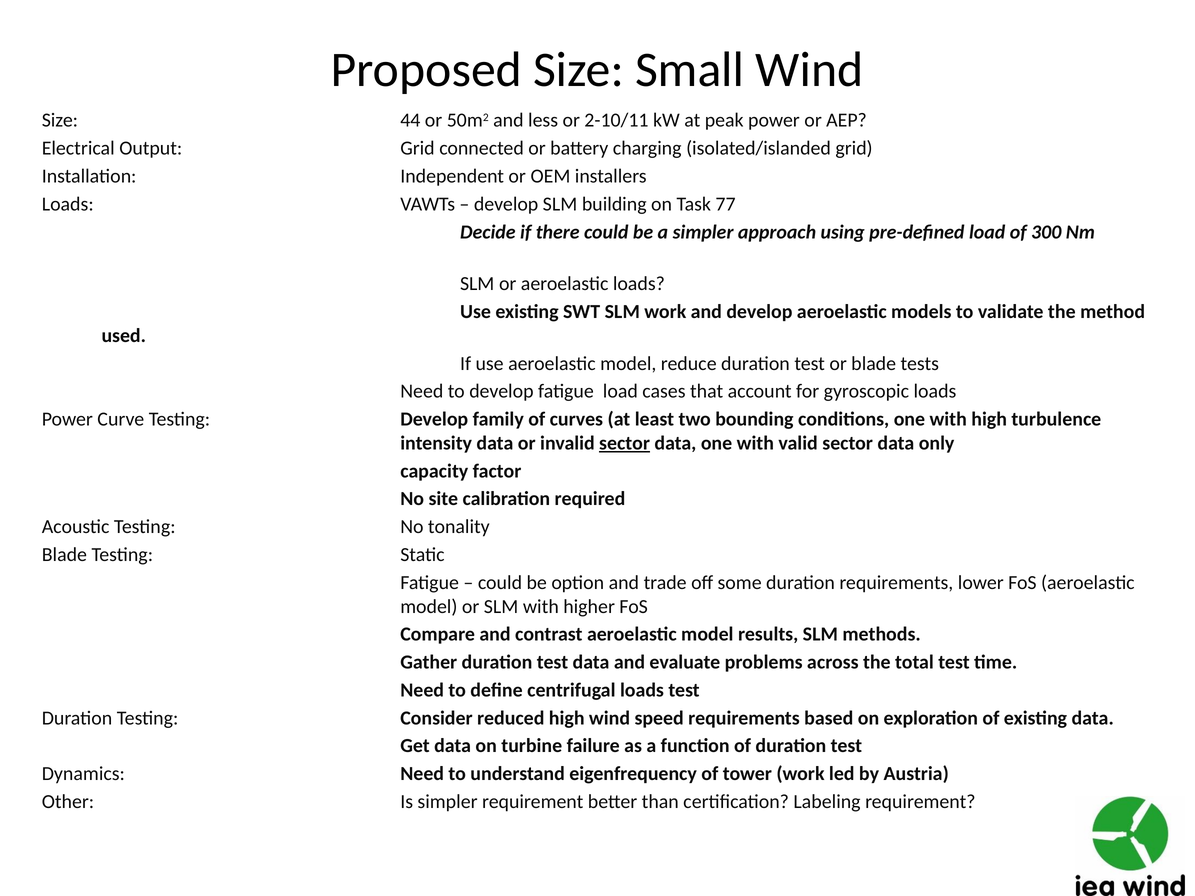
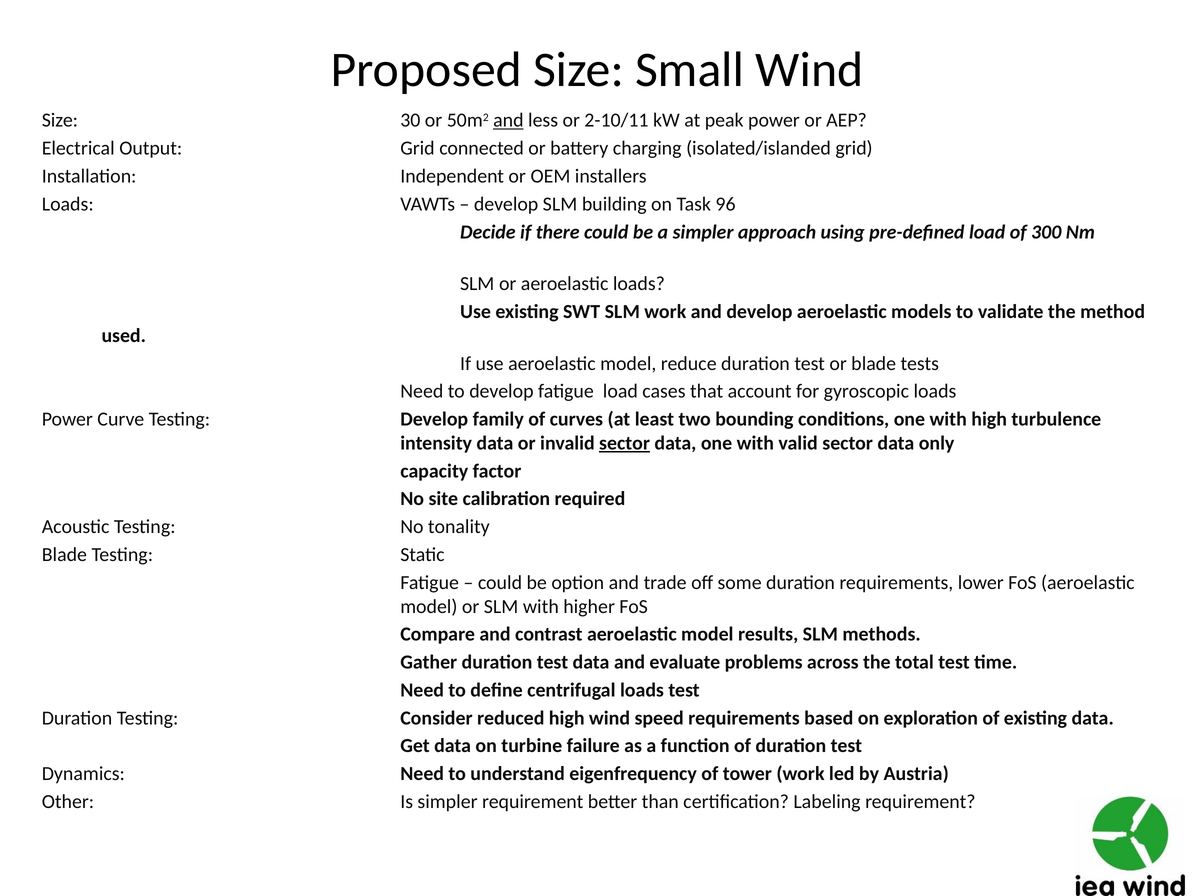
44: 44 -> 30 (410, 120)
and underline: none -> present (508, 120)
77: 77 -> 96 (726, 204)
